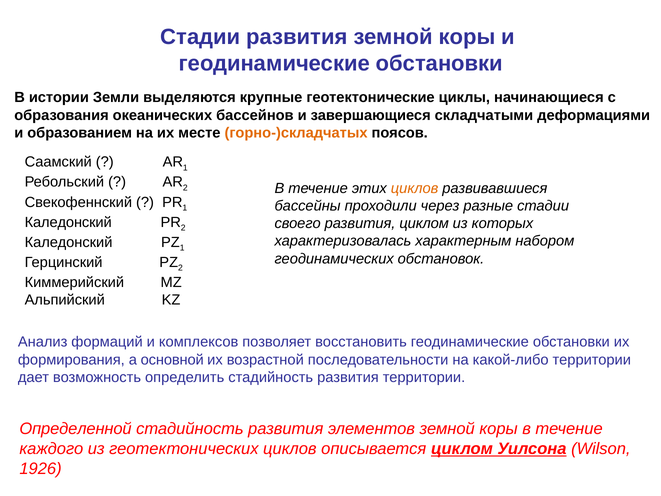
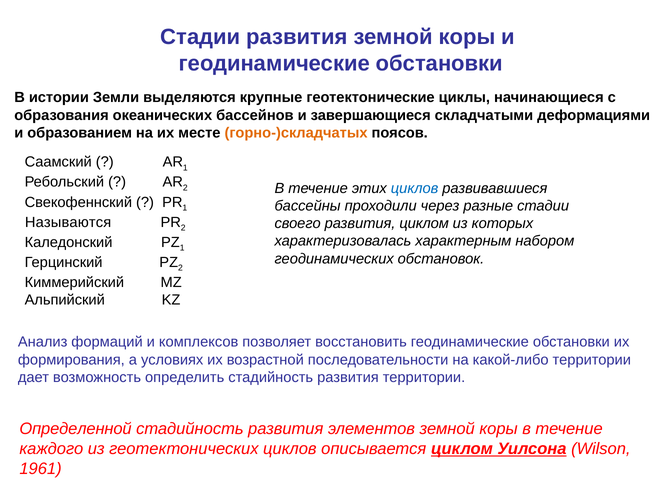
циклов colour: orange -> blue (415, 188)
Каледонский: Каледонский -> Называются (68, 222)
основной: основной -> условиях (172, 359)
1926: 1926 -> 1961 (41, 468)
